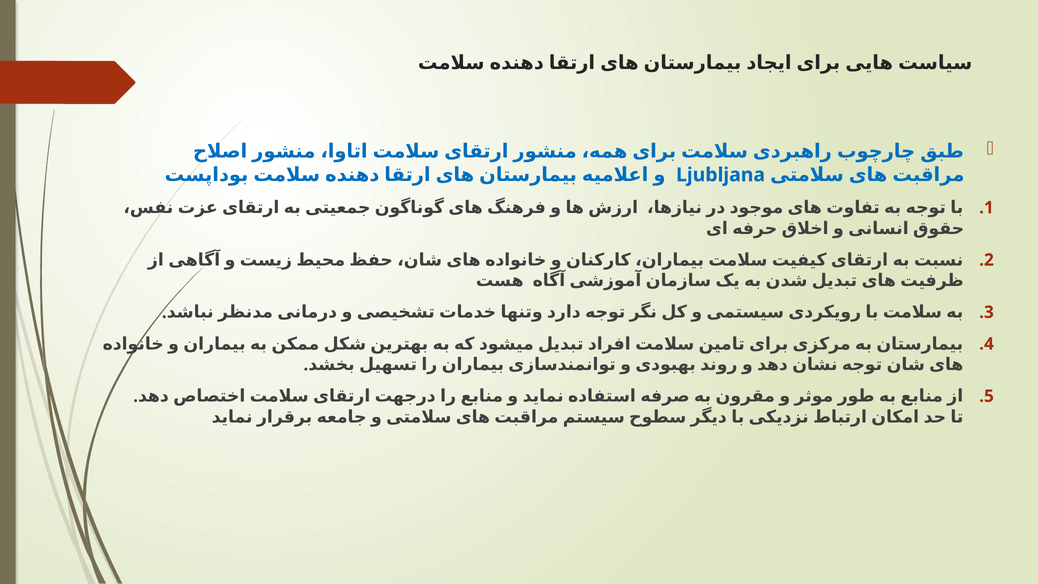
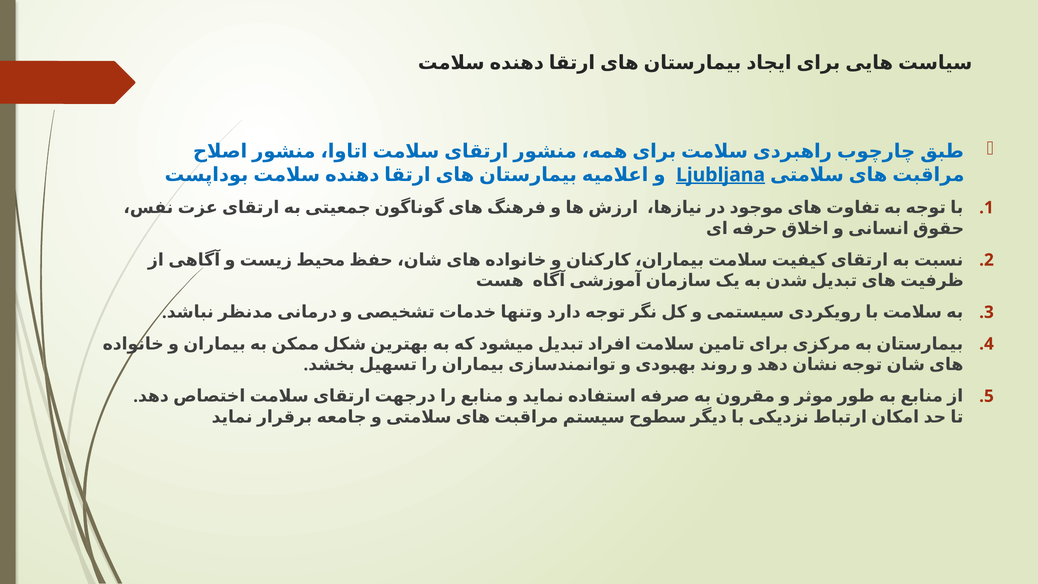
Ljubljana underline: none -> present (721, 175)
